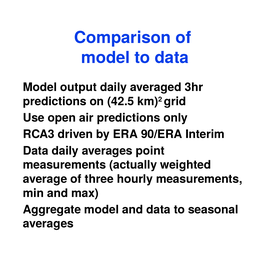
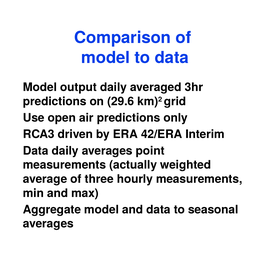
42.5: 42.5 -> 29.6 (121, 102)
90/ERA: 90/ERA -> 42/ERA (162, 134)
